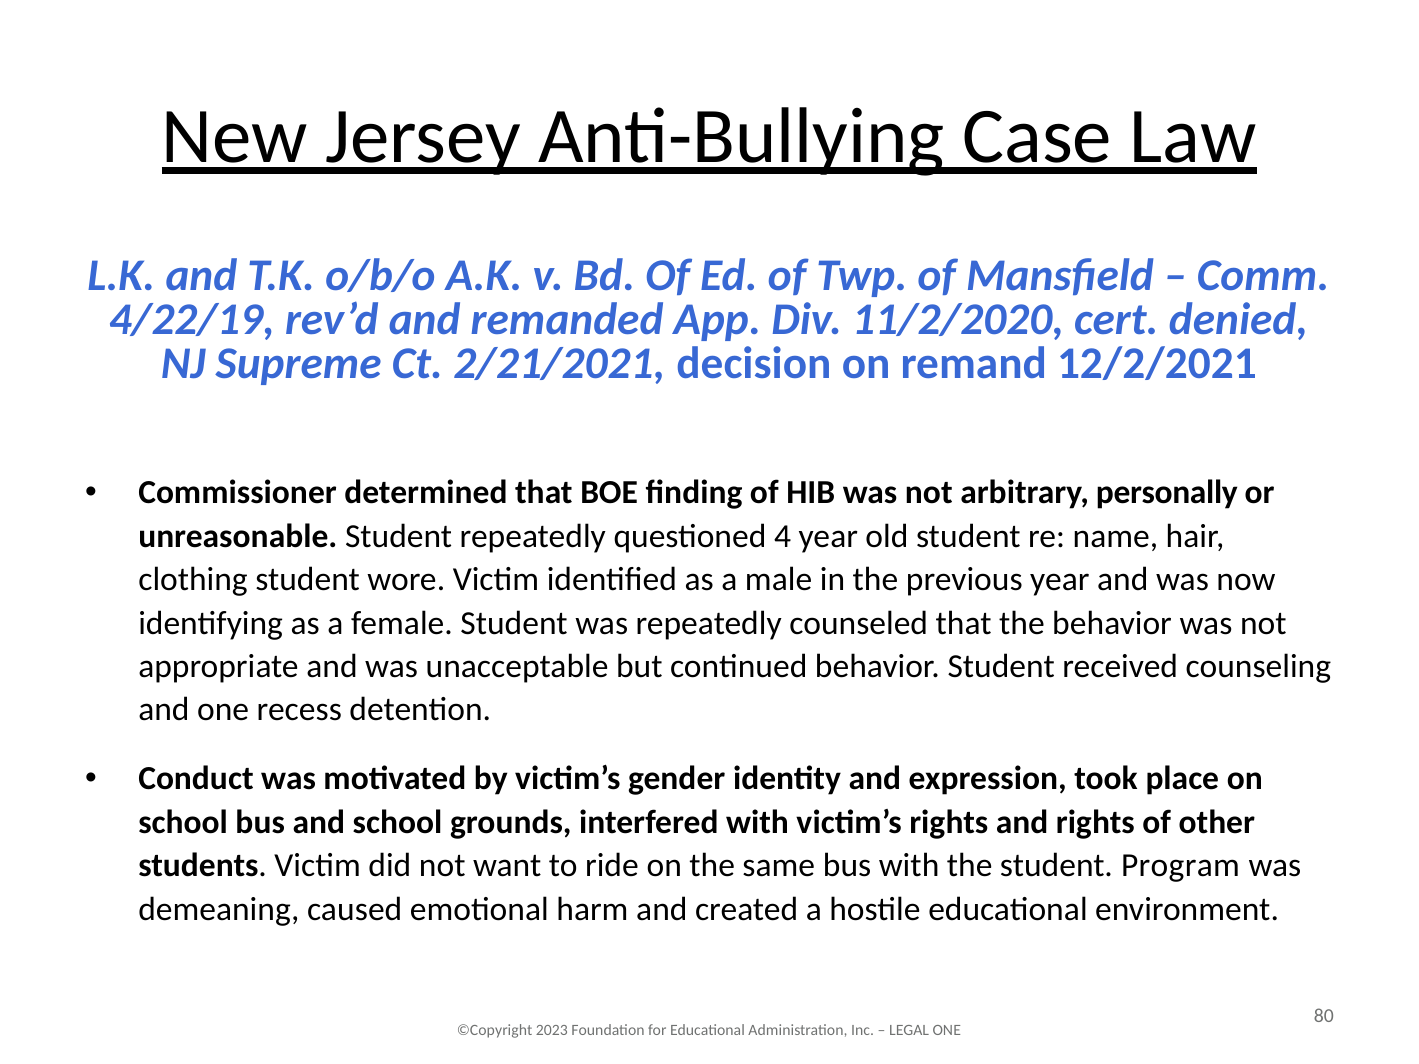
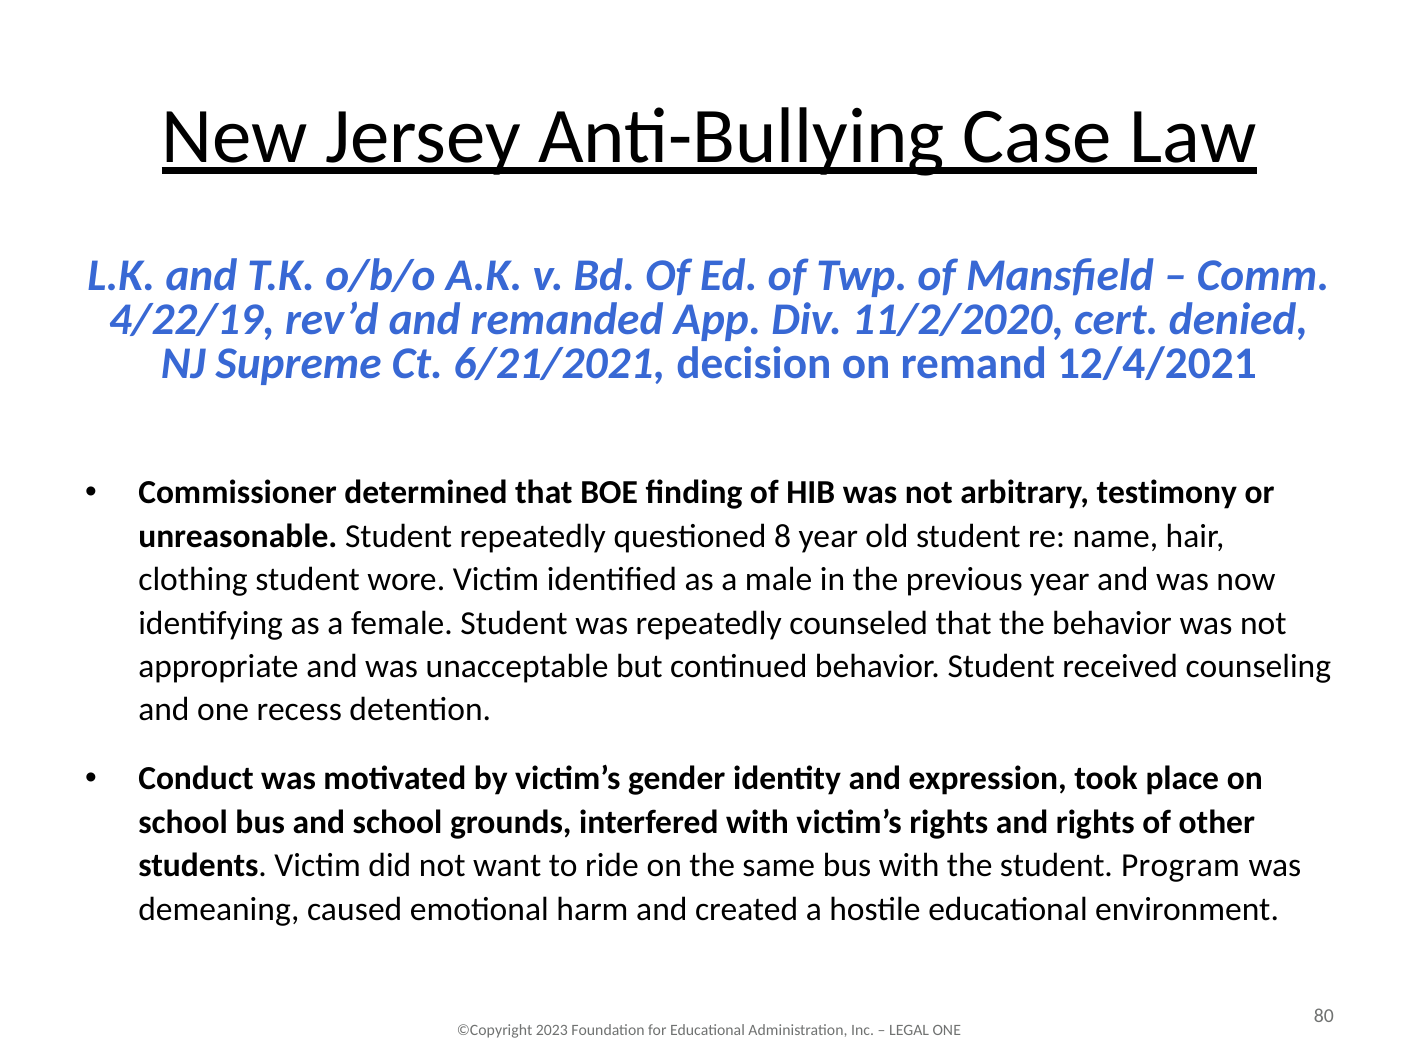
2/21/2021: 2/21/2021 -> 6/21/2021 (559, 364)
12/2/2021: 12/2/2021 -> 12/4/2021 (1157, 364)
personally: personally -> testimony (1167, 493)
4: 4 -> 8 (783, 536)
